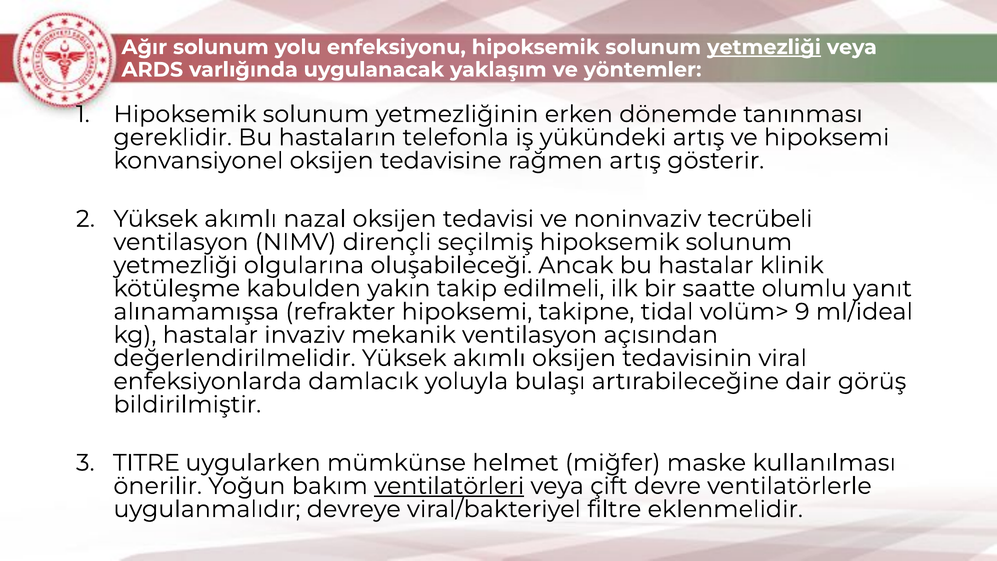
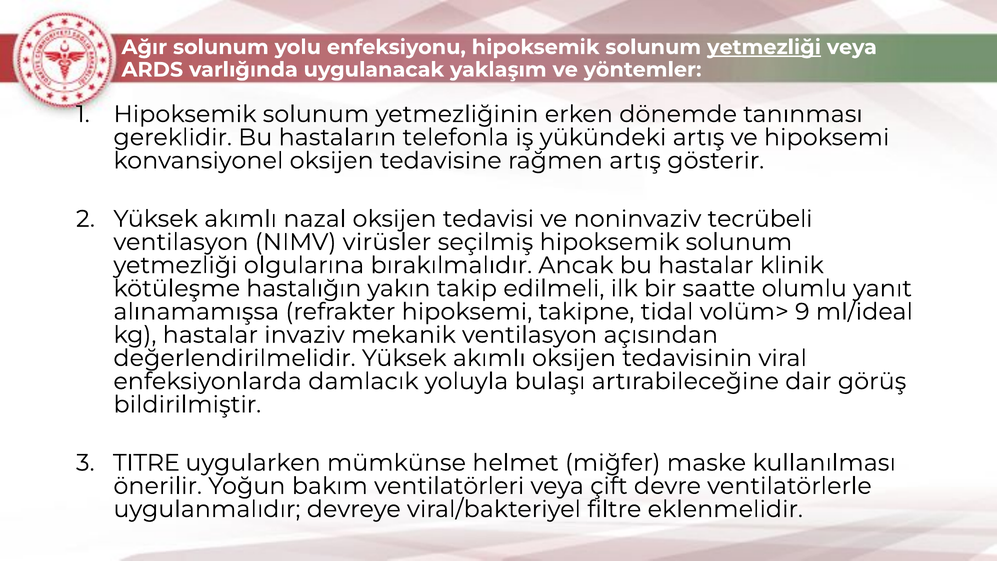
dirençli: dirençli -> virüsler (387, 242)
oluşabileceği: oluşabileceği -> bırakılmalıdır (451, 265)
kabulden: kabulden -> hastalığın (304, 288)
ventilatörleri underline: present -> none (449, 486)
